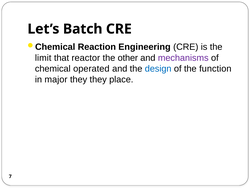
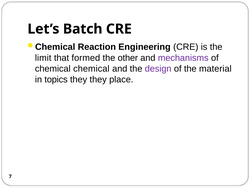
reactor: reactor -> formed (86, 58)
chemical operated: operated -> chemical (91, 69)
design colour: blue -> purple (158, 69)
function: function -> material (215, 69)
major: major -> topics (56, 79)
